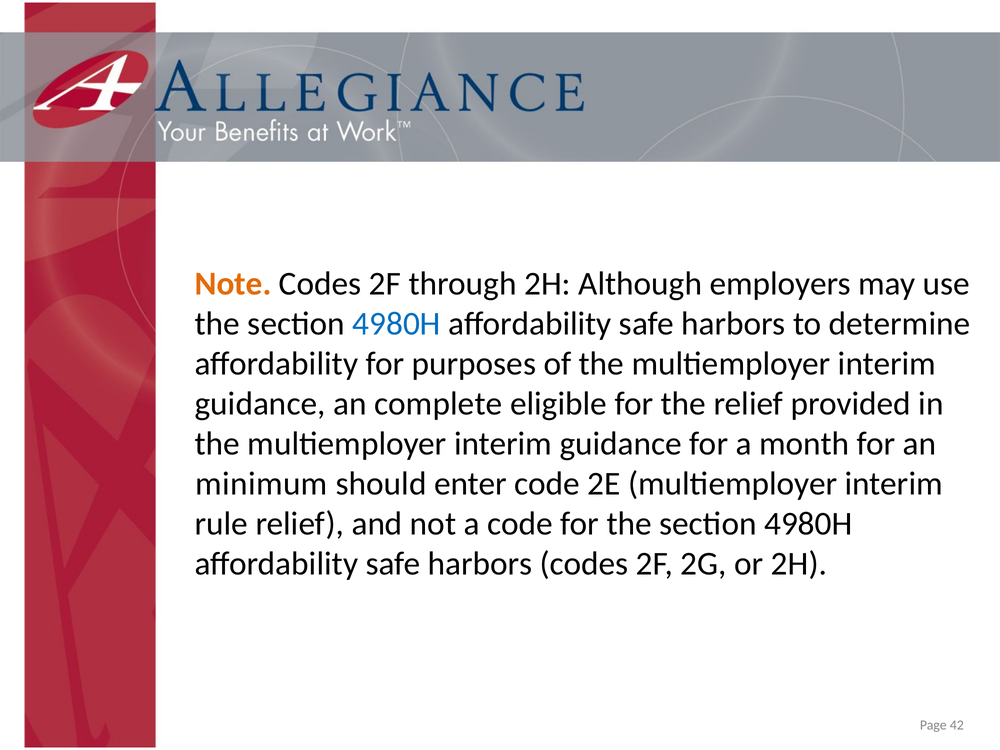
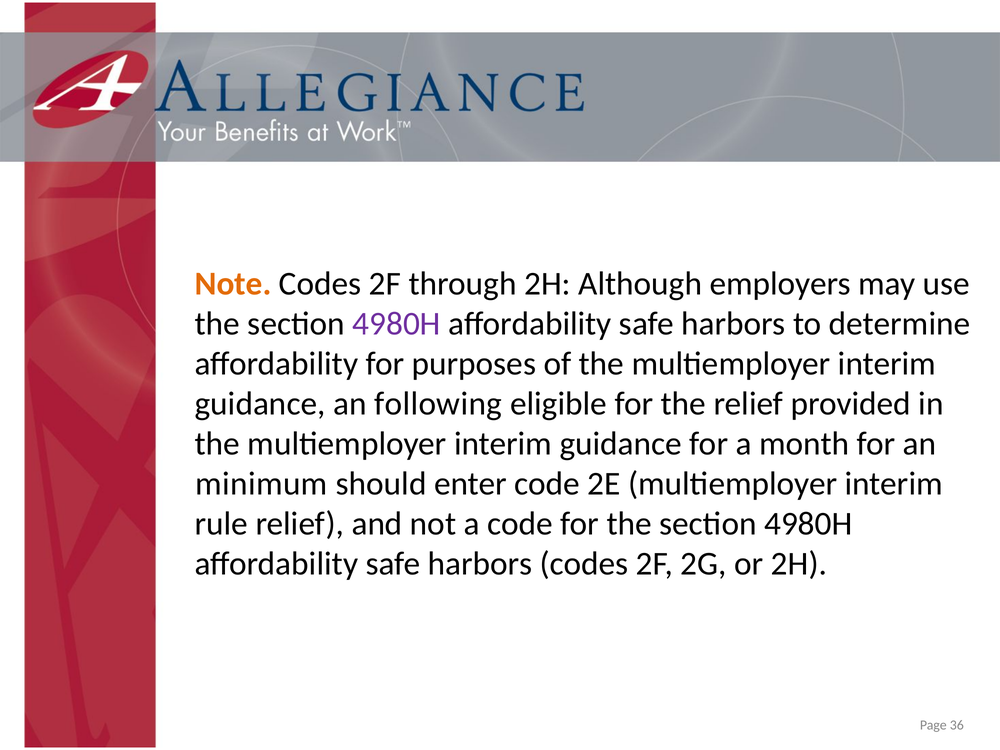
4980H colour: blue -> purple (397, 324)
complete: complete -> following (438, 404)
42: 42 -> 36 (957, 725)
